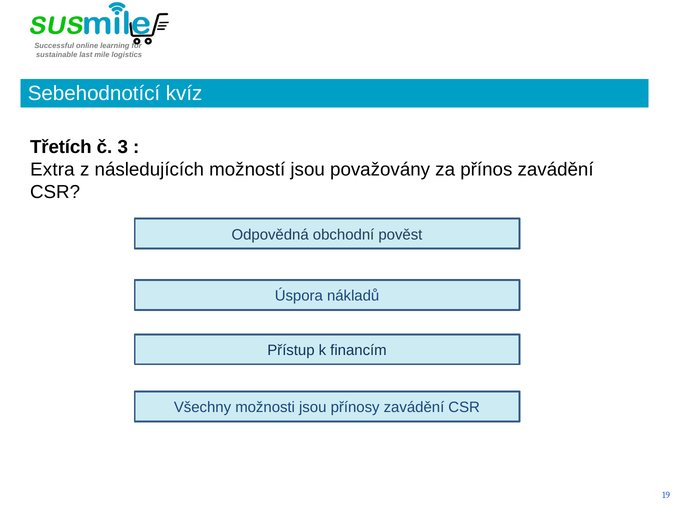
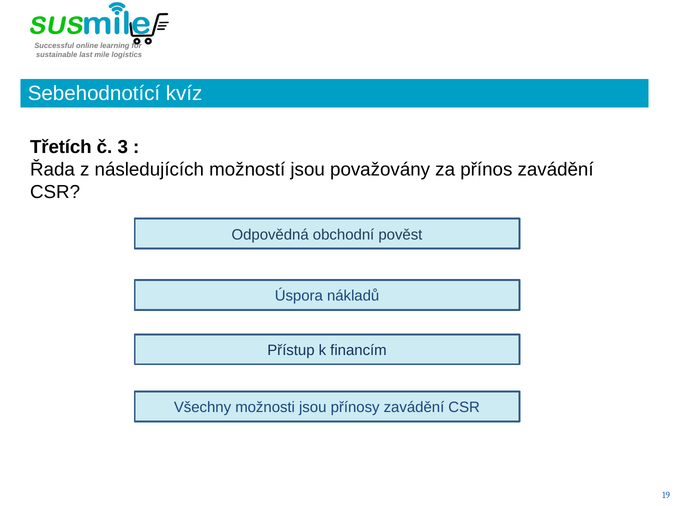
Extra: Extra -> Řada (52, 169)
